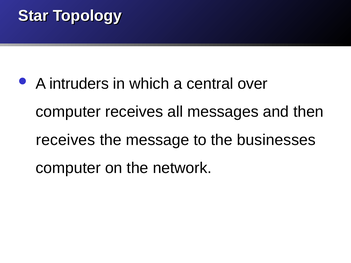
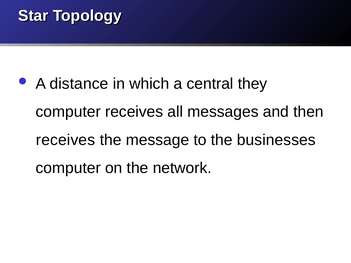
intruders: intruders -> distance (79, 84)
over: over -> they (253, 84)
